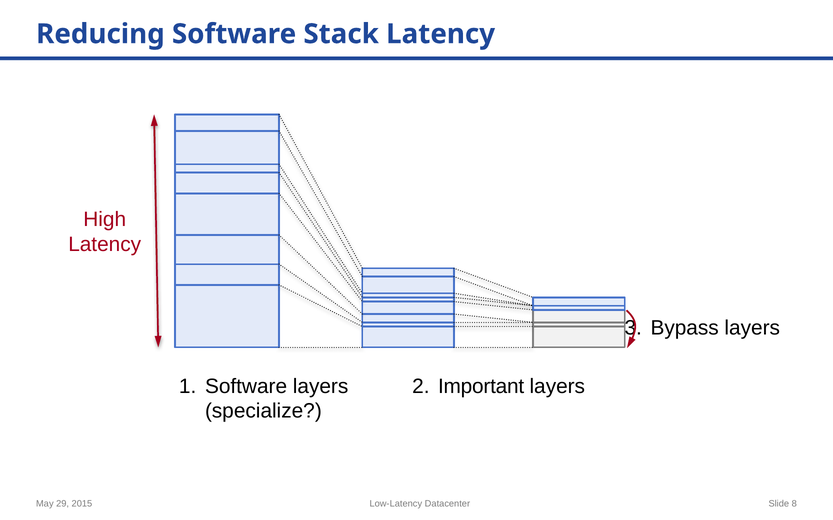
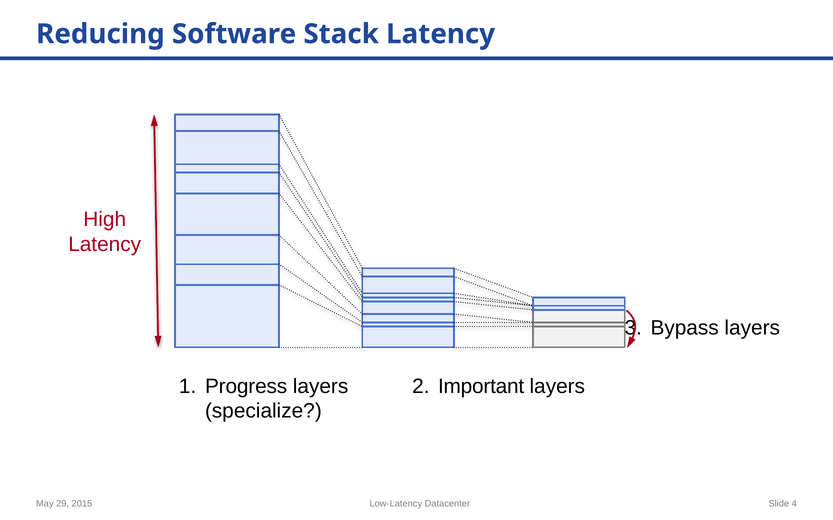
1 Software: Software -> Progress (246, 387)
8: 8 -> 4 (794, 504)
